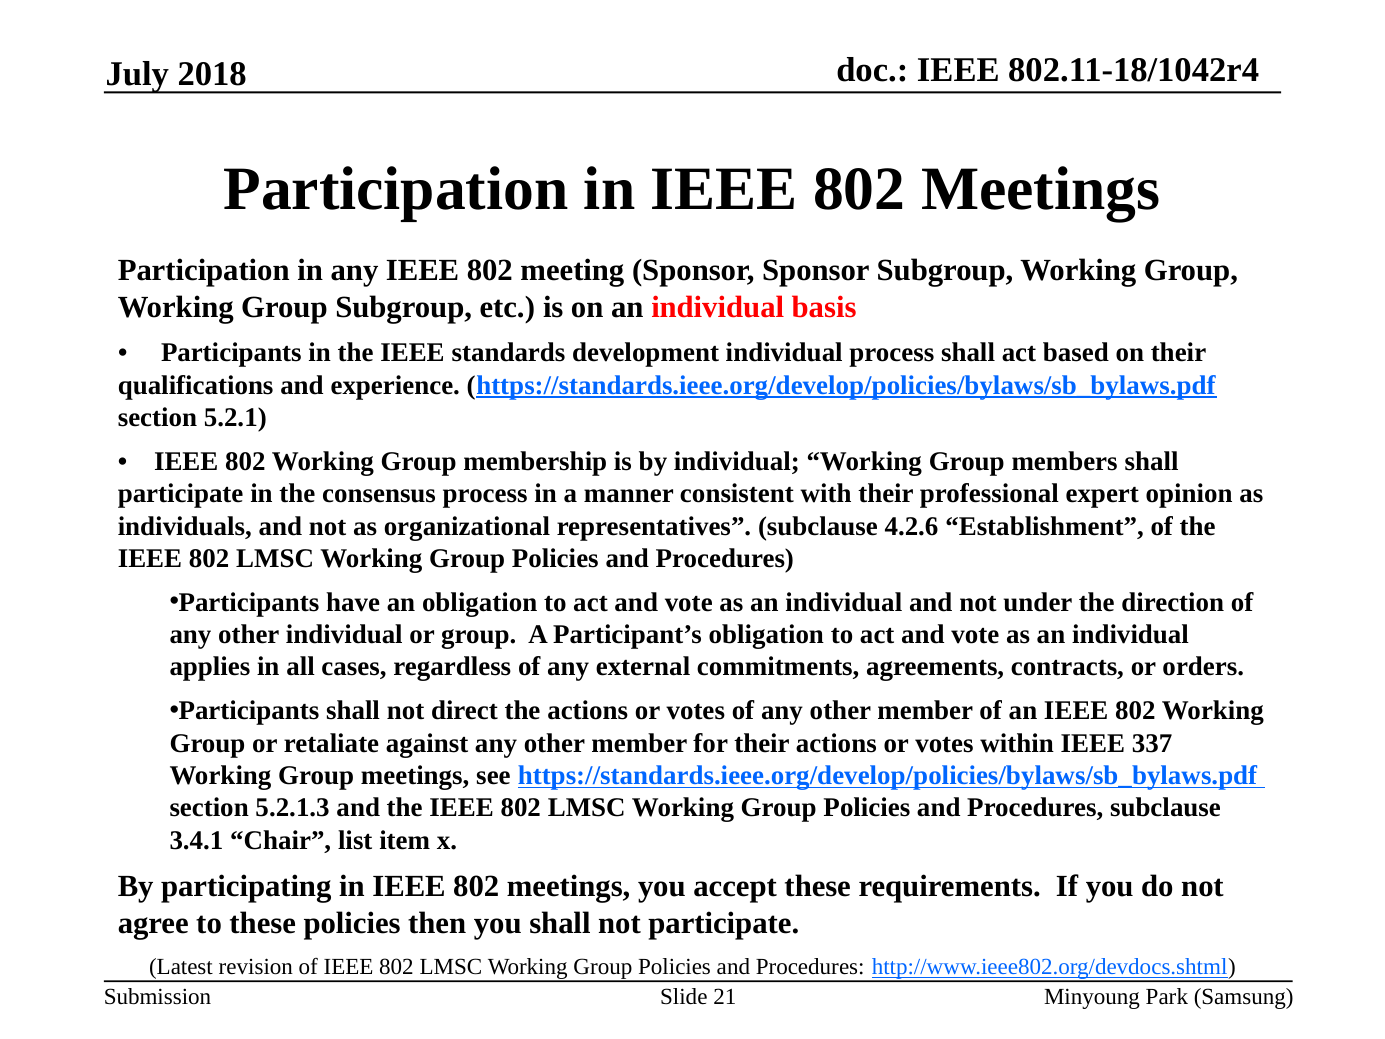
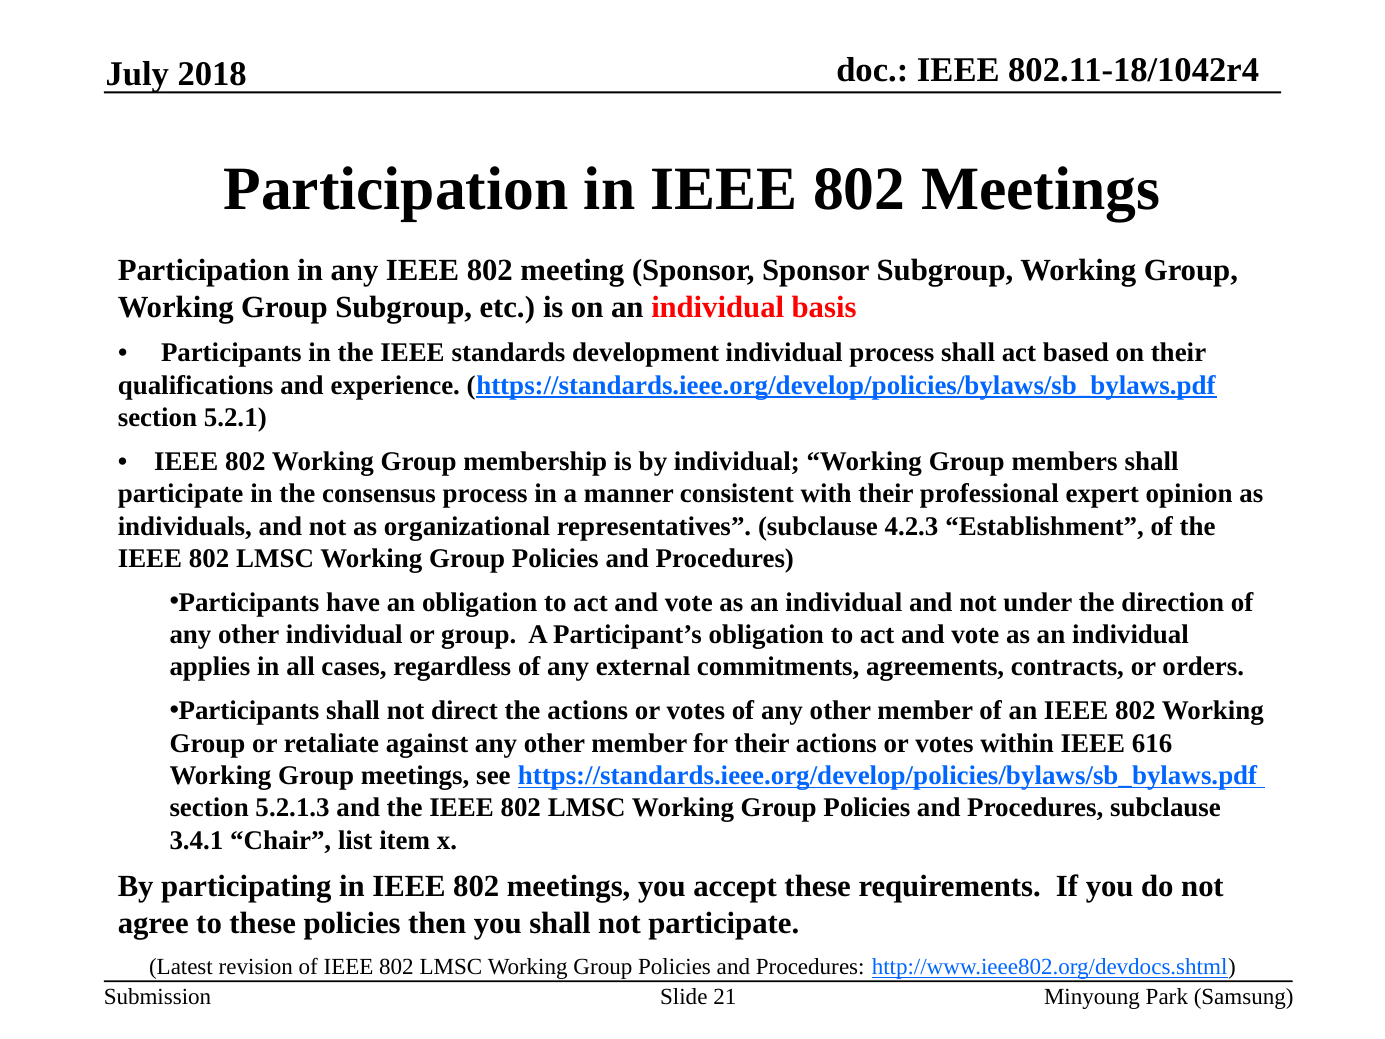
4.2.6: 4.2.6 -> 4.2.3 (912, 526)
337: 337 -> 616 (1152, 743)
